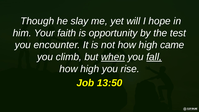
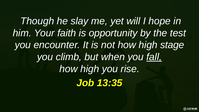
came: came -> stage (172, 45)
when underline: present -> none (113, 57)
13:50: 13:50 -> 13:35 (110, 83)
